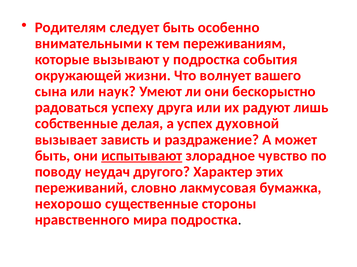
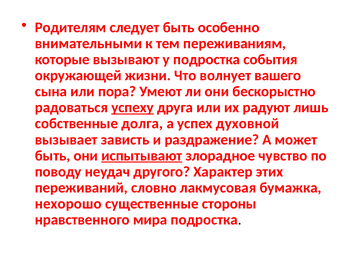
наук: наук -> пора (117, 92)
успеху underline: none -> present (132, 108)
делая: делая -> долга (142, 124)
